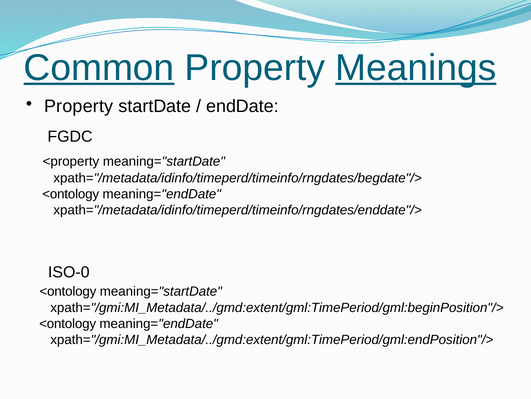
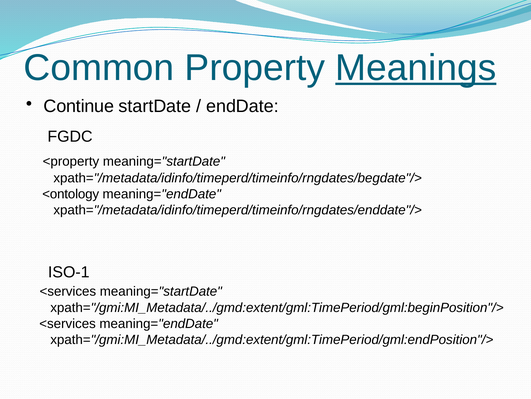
Common underline: present -> none (99, 68)
Property: Property -> Continue (79, 106)
ISO-0: ISO-0 -> ISO-1 (69, 272)
<ontology: <ontology -> <services (68, 291)
<ontology: <ontology -> <services (68, 323)
